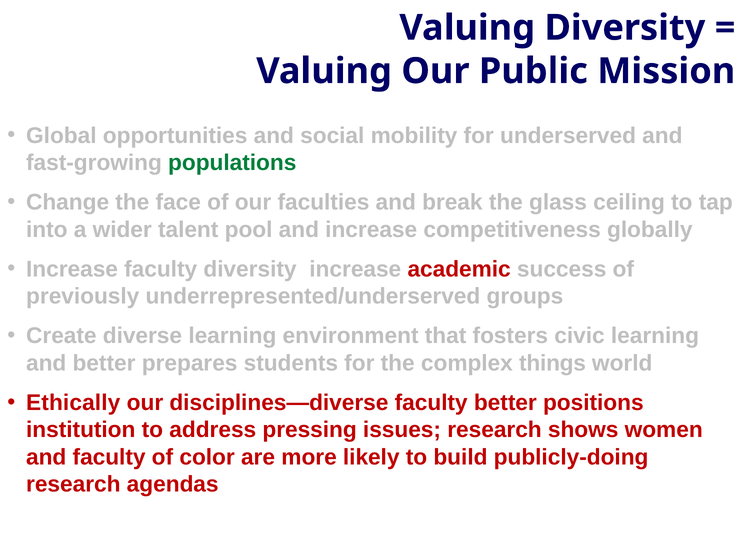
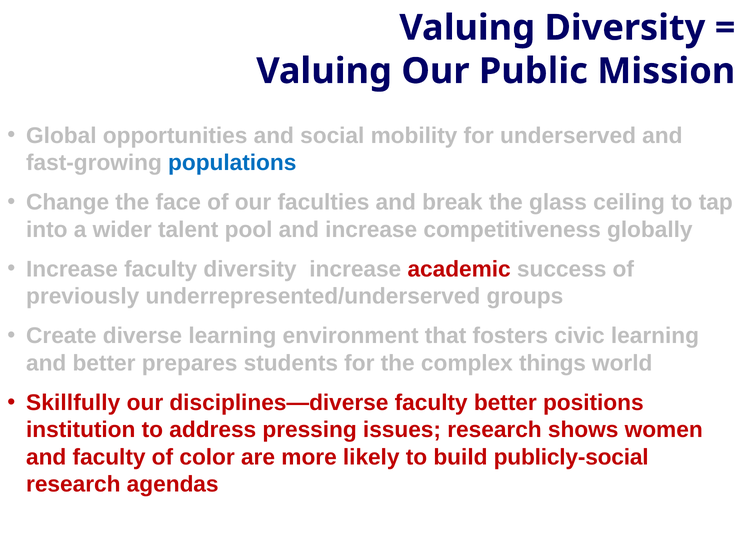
populations colour: green -> blue (232, 163)
Ethically: Ethically -> Skillfully (73, 403)
publicly-doing: publicly-doing -> publicly-social (571, 457)
